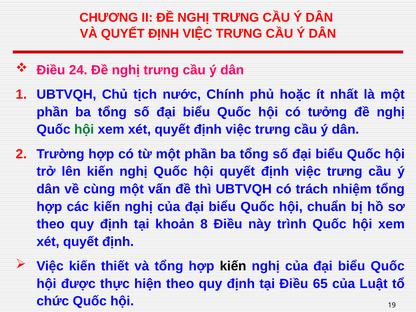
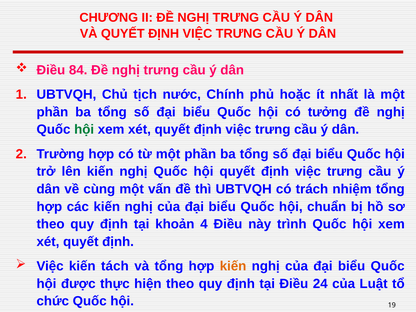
24: 24 -> 84 (78, 70)
8: 8 -> 4 (204, 224)
thiết: thiết -> tách (115, 266)
kiến colour: black -> orange (233, 266)
65: 65 -> 24 (320, 284)
